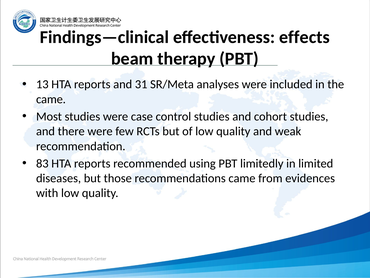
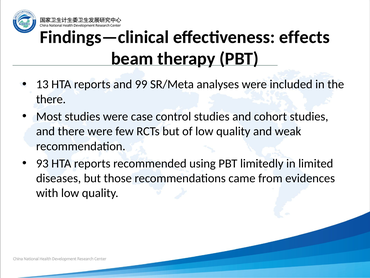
31: 31 -> 99 (141, 84)
came: came -> there (51, 99)
83: 83 -> 93 (42, 163)
